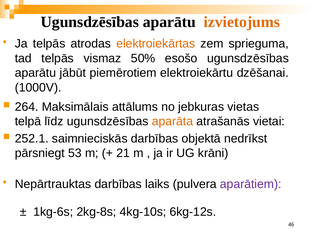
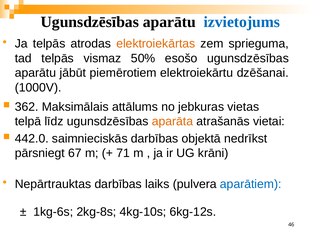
izvietojums colour: orange -> blue (242, 22)
264: 264 -> 362 (27, 107)
252.1: 252.1 -> 442.0 (32, 138)
53: 53 -> 67 (75, 153)
21: 21 -> 71 (123, 153)
aparātiem colour: purple -> blue (251, 184)
